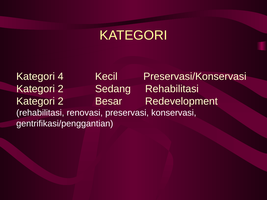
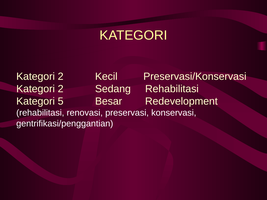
4: 4 -> 2 (61, 77)
2: 2 -> 5 (61, 102)
